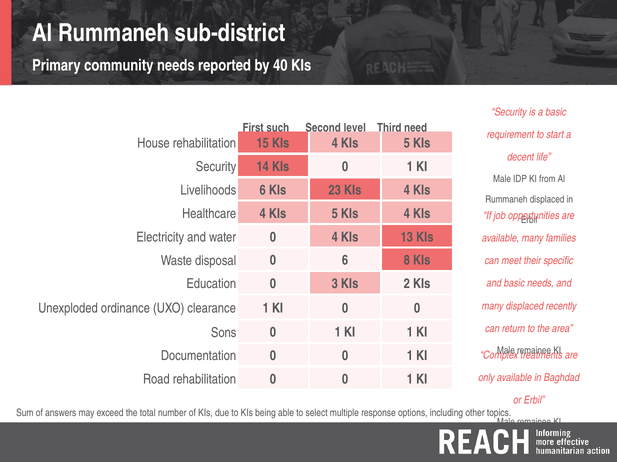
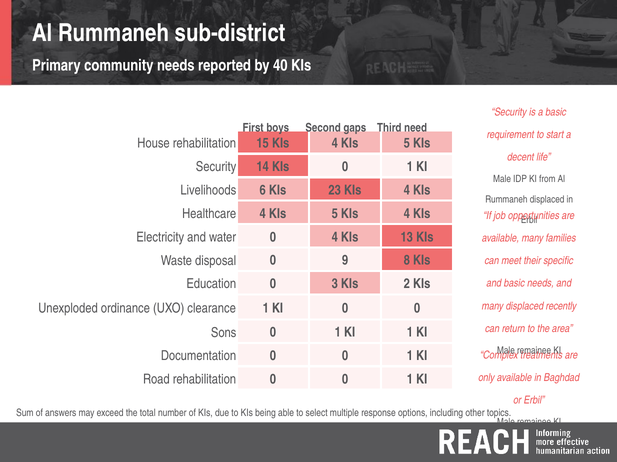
such: such -> boys (278, 128)
level: level -> gaps (355, 128)
0 6: 6 -> 9 (345, 261)
